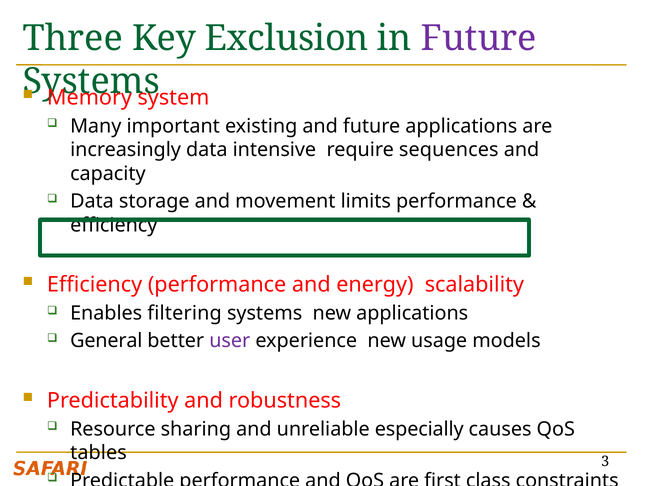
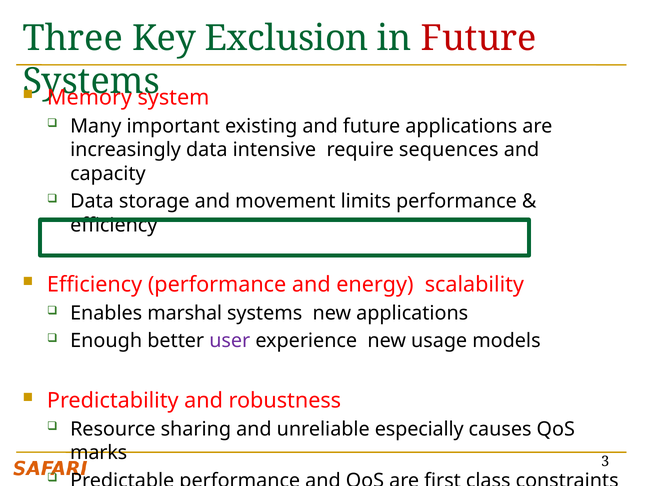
Future colour: purple -> red (479, 38)
filtering: filtering -> marshal (185, 313)
General: General -> Enough (106, 341)
tables: tables -> marks (99, 453)
